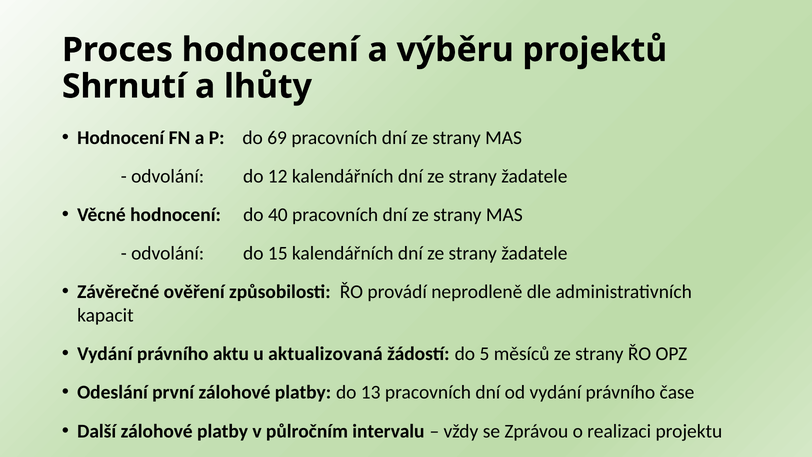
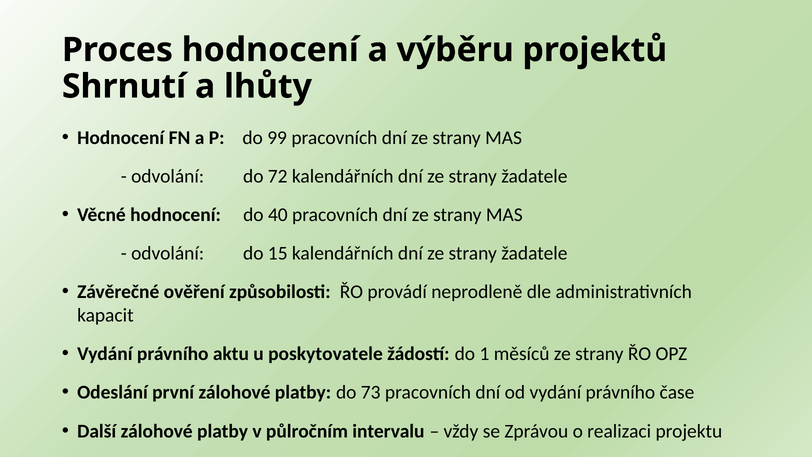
69: 69 -> 99 (277, 138)
12: 12 -> 72 (278, 176)
aktualizovaná: aktualizovaná -> poskytovatele (325, 354)
5: 5 -> 1 (484, 354)
13: 13 -> 73 (371, 392)
